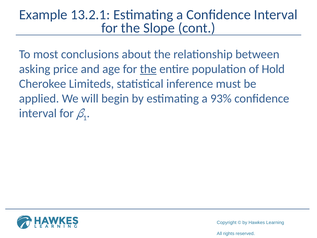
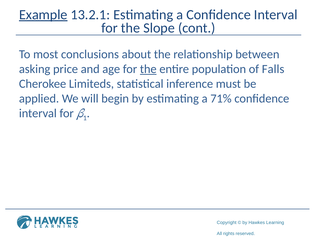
Example underline: none -> present (43, 15)
Hold: Hold -> Falls (273, 69)
93%: 93% -> 71% (221, 98)
